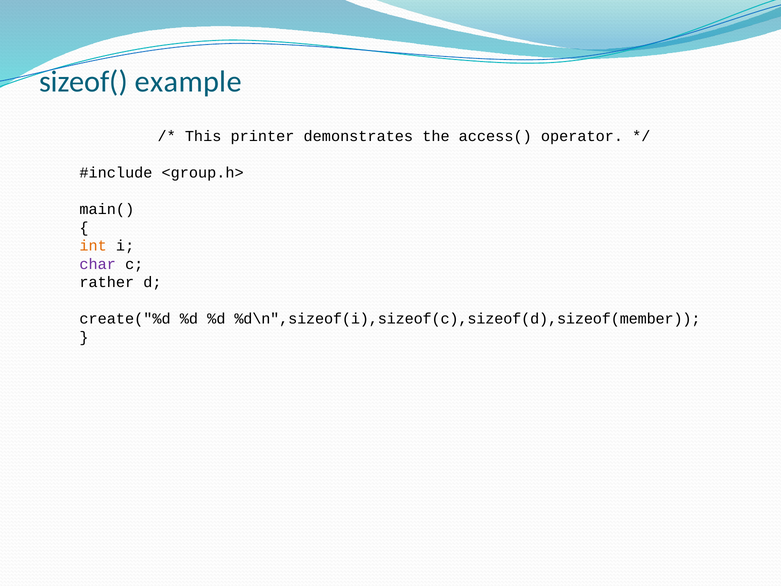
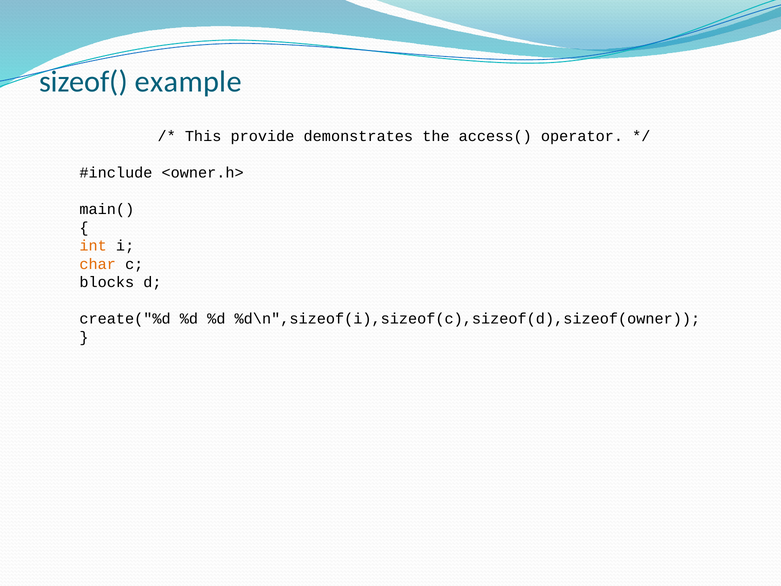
printer: printer -> provide (262, 136)
<group.h>: <group.h> -> <owner.h> (203, 173)
char colour: purple -> orange (98, 264)
rather: rather -> blocks (107, 282)
%d\n",sizeof(i),sizeof(c),sizeof(d),sizeof(member: %d\n",sizeof(i),sizeof(c),sizeof(d),sizeof(member -> %d\n",sizeof(i),sizeof(c),sizeof(d),sizeof(owner (467, 319)
